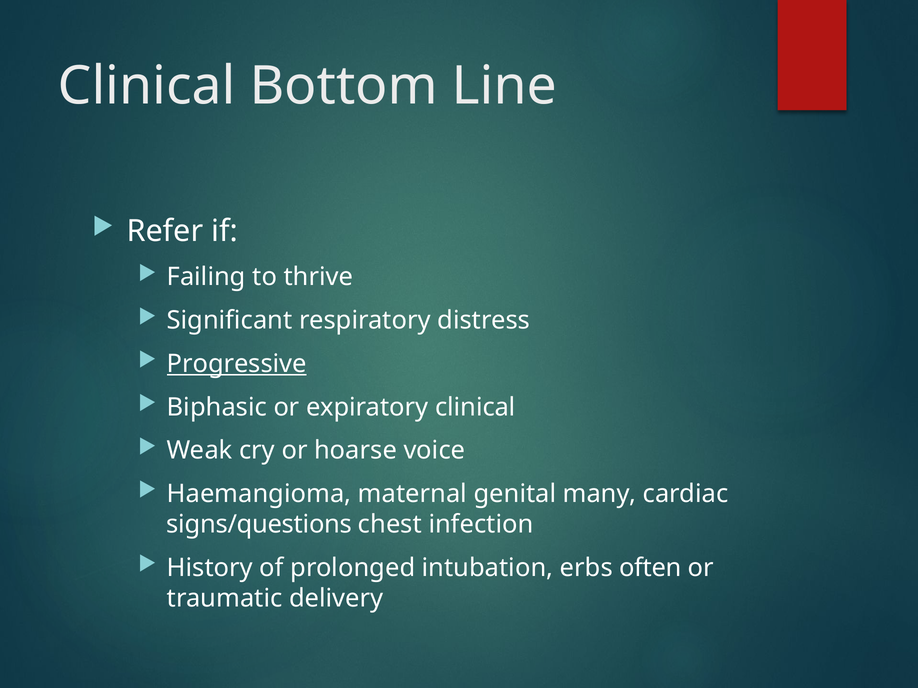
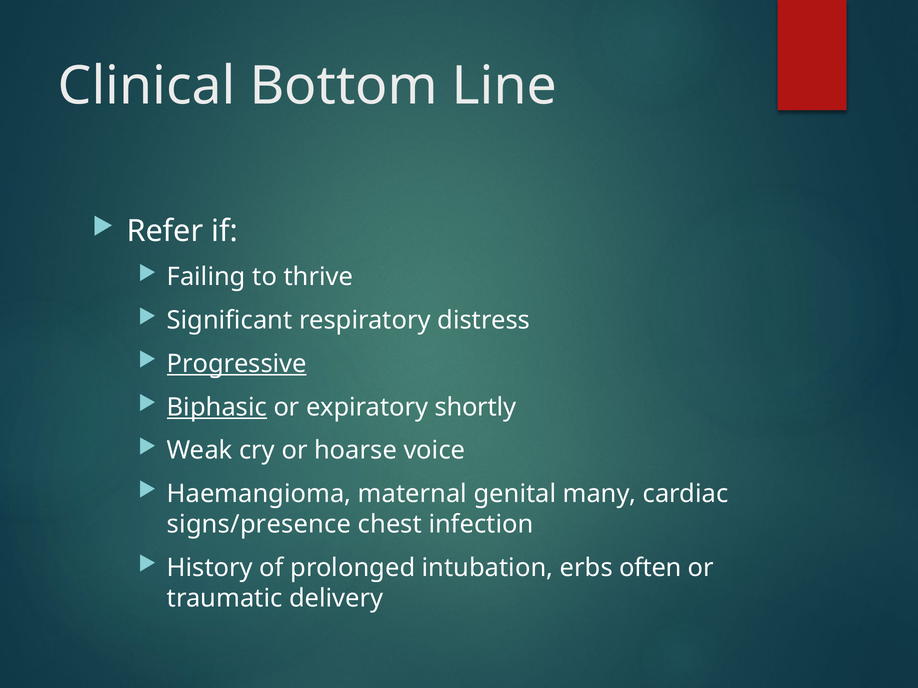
Biphasic underline: none -> present (217, 407)
expiratory clinical: clinical -> shortly (475, 407)
signs/questions: signs/questions -> signs/presence (259, 525)
